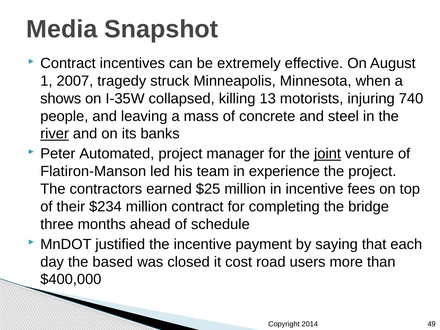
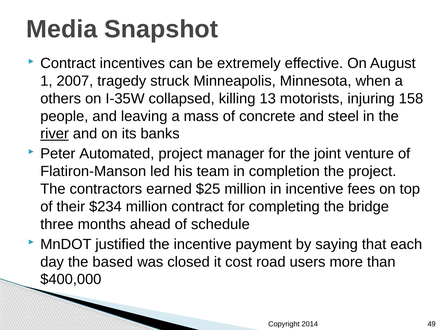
shows: shows -> others (61, 99)
740: 740 -> 158 (411, 99)
joint underline: present -> none (327, 154)
experience: experience -> completion (284, 171)
